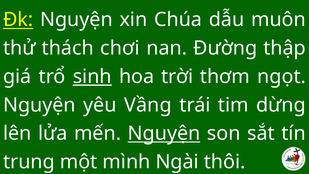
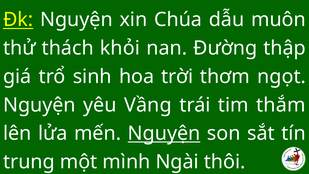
chơi: chơi -> khỏi (120, 48)
sinh underline: present -> none (92, 76)
dừng: dừng -> thắm (281, 105)
